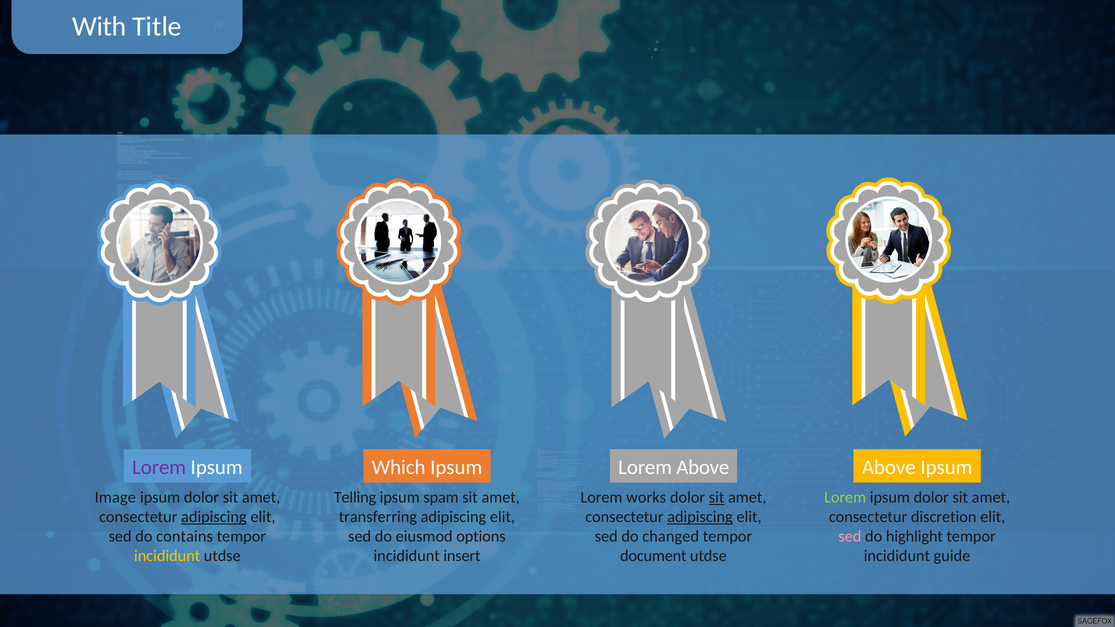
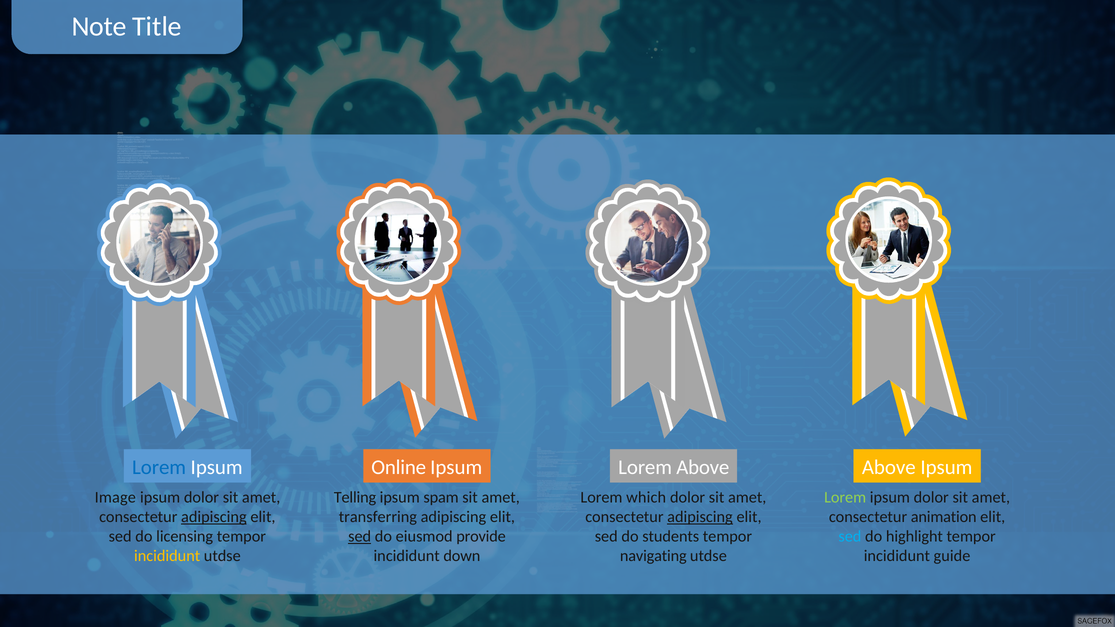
With: With -> Note (99, 26)
Lorem colour: purple -> blue (159, 467)
Which: Which -> Online (399, 467)
works: works -> which (646, 498)
sit underline: present -> none (717, 498)
discretion: discretion -> animation (944, 517)
contains: contains -> licensing (185, 537)
sed underline: none -> present (360, 537)
options: options -> provide (481, 537)
changed: changed -> students (671, 537)
sed colour: pink -> light blue (850, 537)
insert: insert -> down (462, 556)
document: document -> navigating (653, 556)
